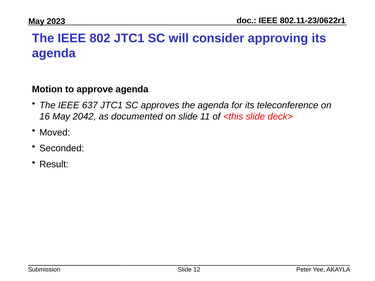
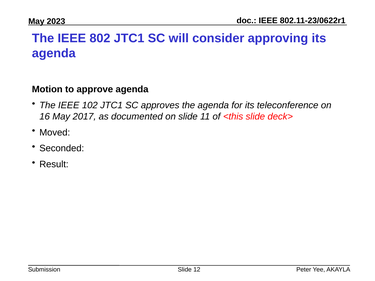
637: 637 -> 102 (90, 105)
2042: 2042 -> 2017 (84, 117)
